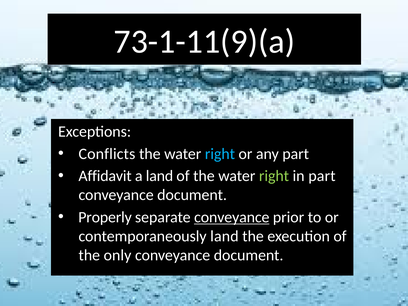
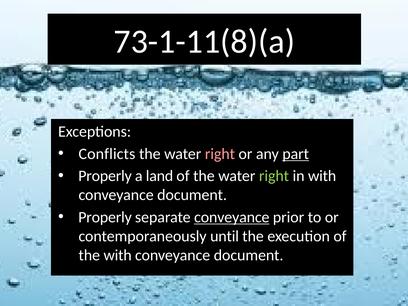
73-1-11(9)(a: 73-1-11(9)(a -> 73-1-11(8)(a (204, 41)
right colour: light blue -> pink (220, 154)
part underline: none -> present (296, 154)
Affidavit: Affidavit -> Properly (105, 176)
in part: part -> with (322, 176)
contemporaneously land: land -> until (225, 236)
the only: only -> with (118, 255)
